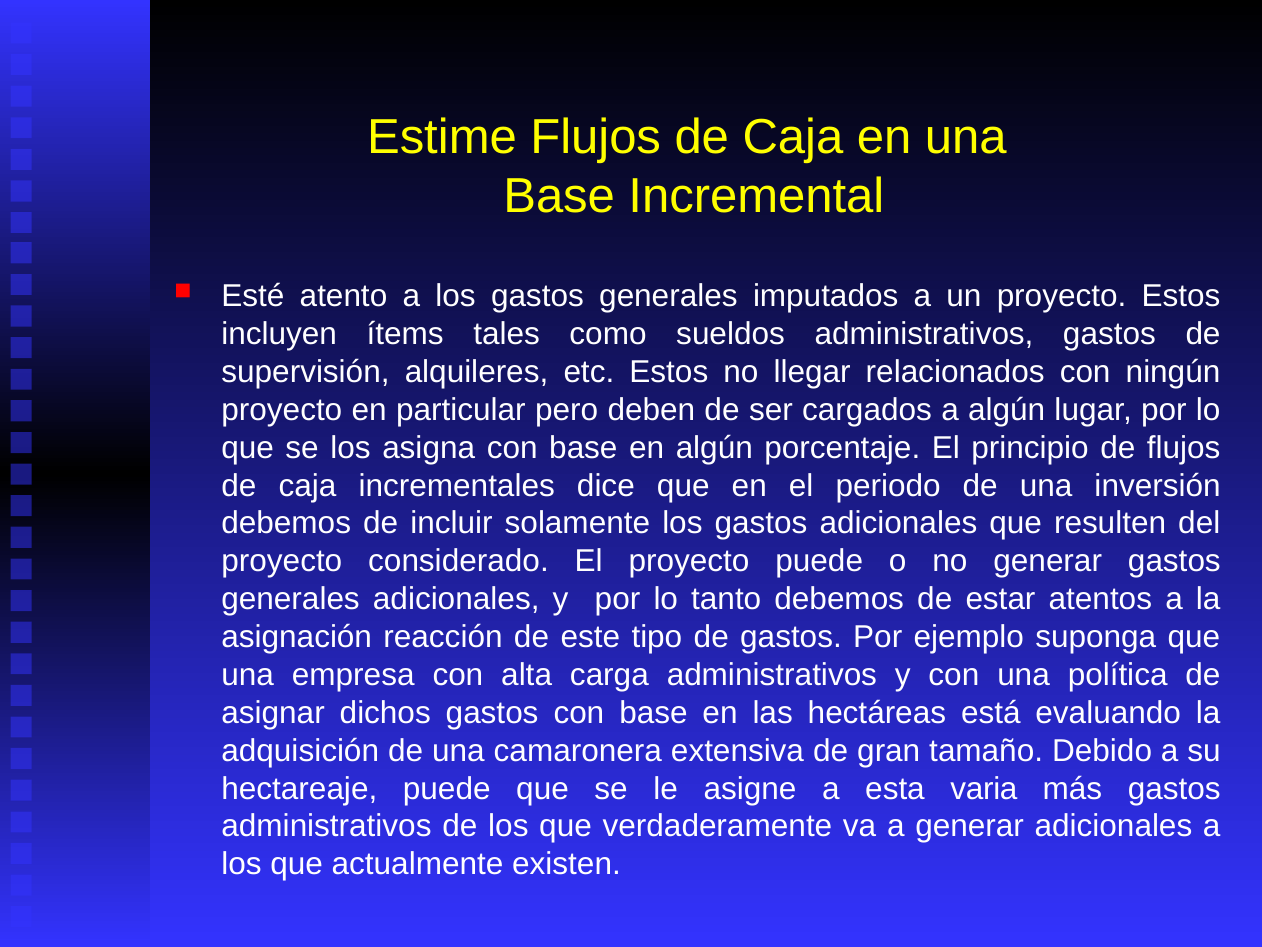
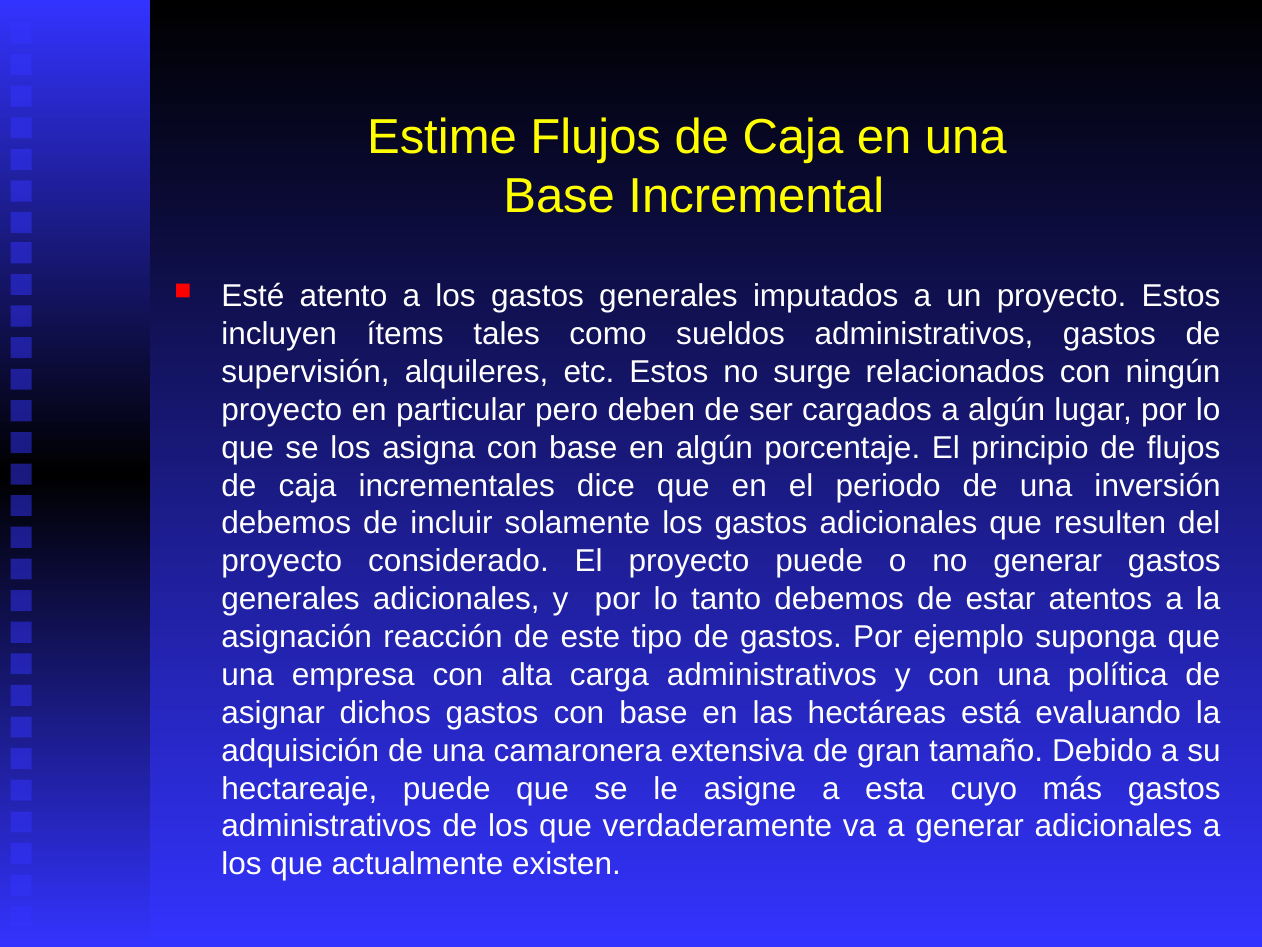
llegar: llegar -> surge (812, 372)
varia: varia -> cuyo (984, 788)
